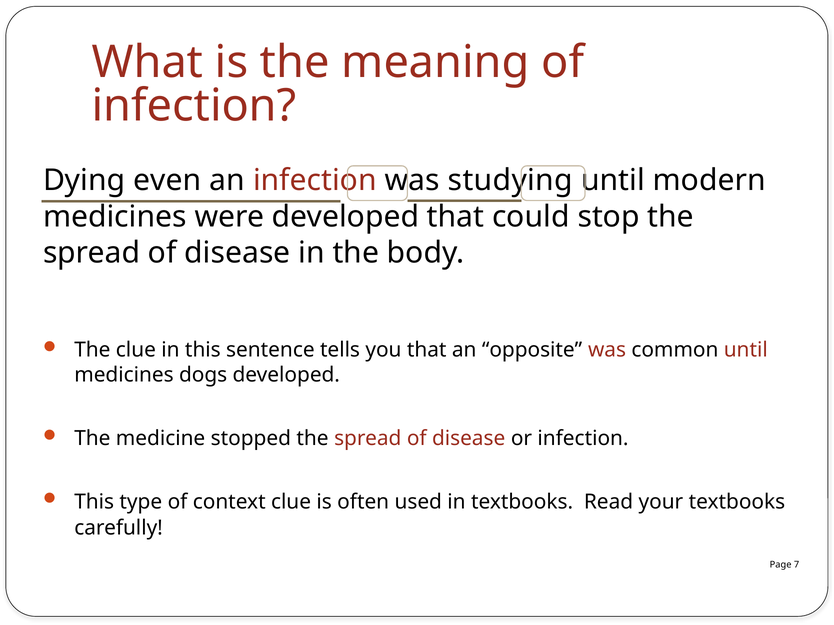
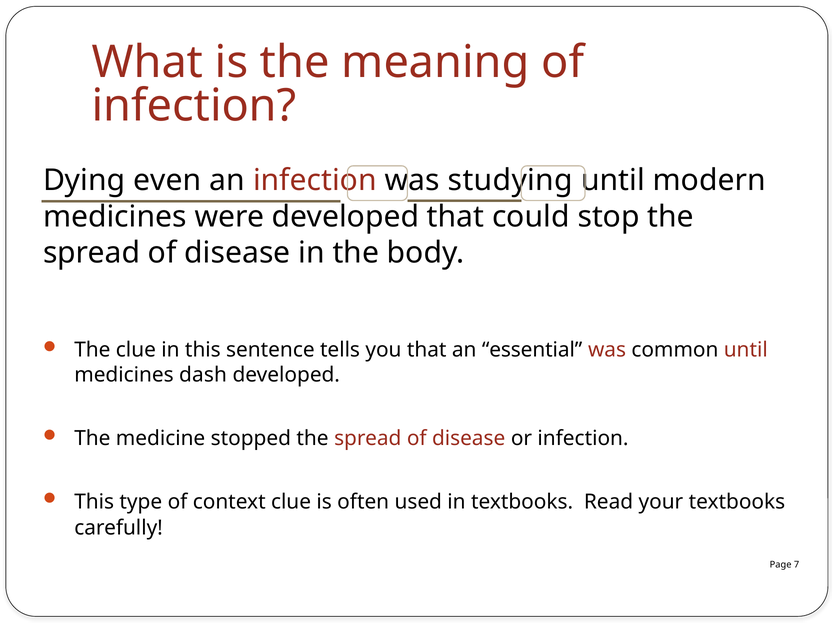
opposite: opposite -> essential (532, 350)
dogs: dogs -> dash (203, 375)
